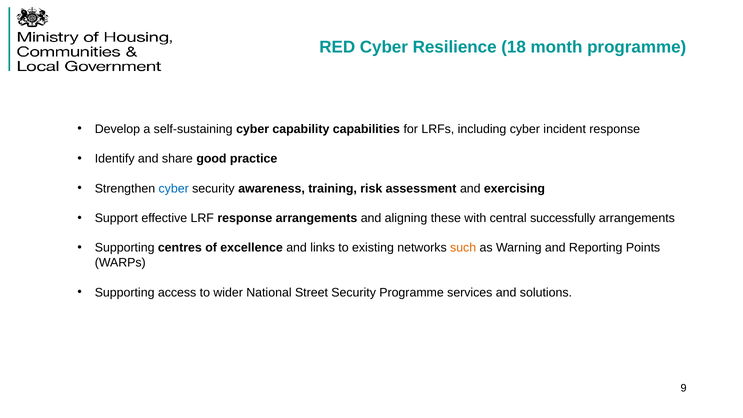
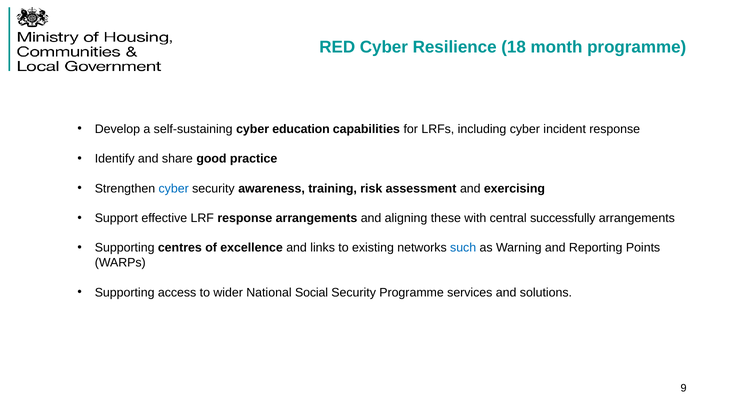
capability: capability -> education (301, 129)
such colour: orange -> blue (463, 248)
Street: Street -> Social (312, 292)
